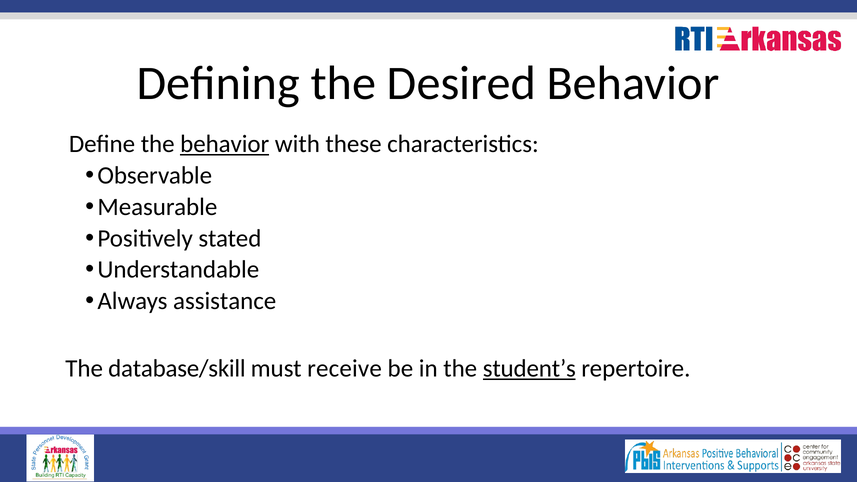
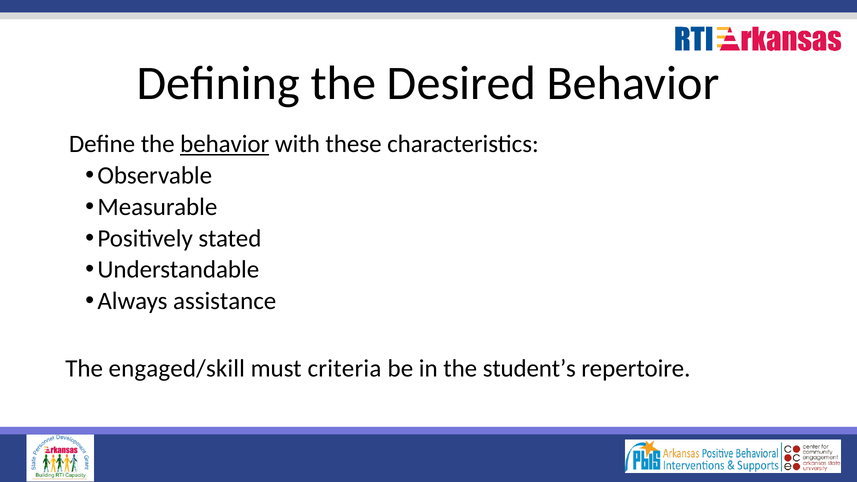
database/skill: database/skill -> engaged/skill (177, 368)
receive: receive -> criteria (344, 368)
student’s underline: present -> none (529, 368)
